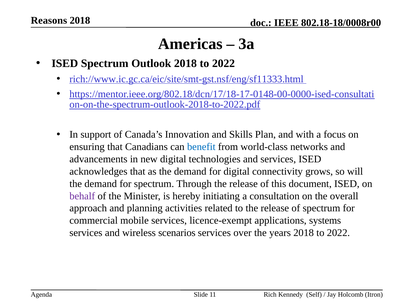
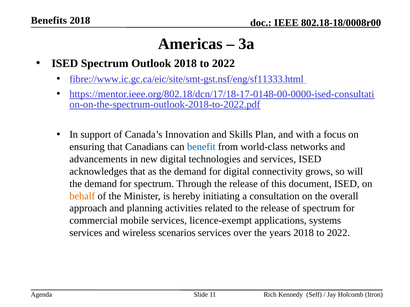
Reasons: Reasons -> Benefits (49, 20)
rich://www.ic.gc.ca/eic/site/smt-gst.nsf/eng/sf11333.html: rich://www.ic.gc.ca/eic/site/smt-gst.nsf/eng/sf11333.html -> fibre://www.ic.gc.ca/eic/site/smt-gst.nsf/eng/sf11333.html (187, 79)
behalf colour: purple -> orange (82, 196)
